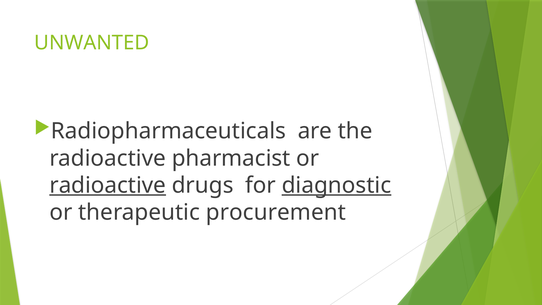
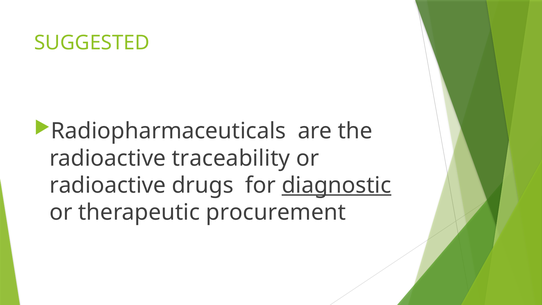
UNWANTED: UNWANTED -> SUGGESTED (92, 43)
pharmacist: pharmacist -> traceability (231, 158)
radioactive underline: present -> none (108, 185)
